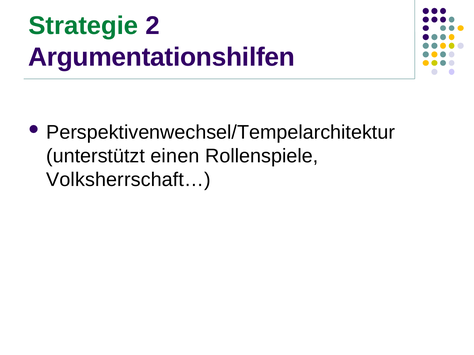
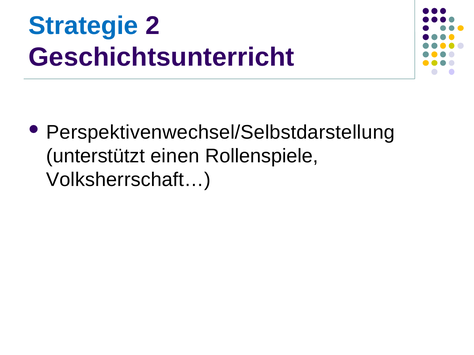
Strategie colour: green -> blue (83, 26)
Argumentationshilfen: Argumentationshilfen -> Geschichtsunterricht (161, 57)
Perspektivenwechsel/Tempelarchitektur: Perspektivenwechsel/Tempelarchitektur -> Perspektivenwechsel/Selbstdarstellung (221, 132)
